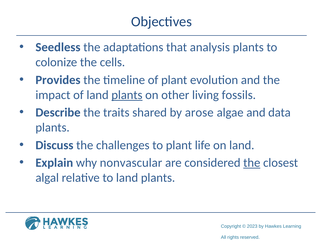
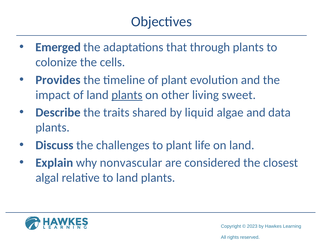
Seedless: Seedless -> Emerged (58, 47)
analysis: analysis -> through (210, 47)
fossils: fossils -> sweet (239, 95)
arose: arose -> liquid (199, 113)
the underline: present -> none (252, 163)
